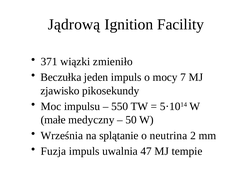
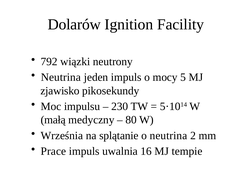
Jądrową: Jądrową -> Dolarów (74, 24)
371: 371 -> 792 (49, 62)
zmieniło: zmieniło -> neutrony (113, 62)
Beczułka: Beczułka -> Neutrina (61, 77)
7: 7 -> 5 (183, 77)
550: 550 -> 230 (120, 106)
małe: małe -> małą (53, 120)
50: 50 -> 80 (131, 120)
Fuzja: Fuzja -> Prace (53, 151)
47: 47 -> 16 (146, 151)
